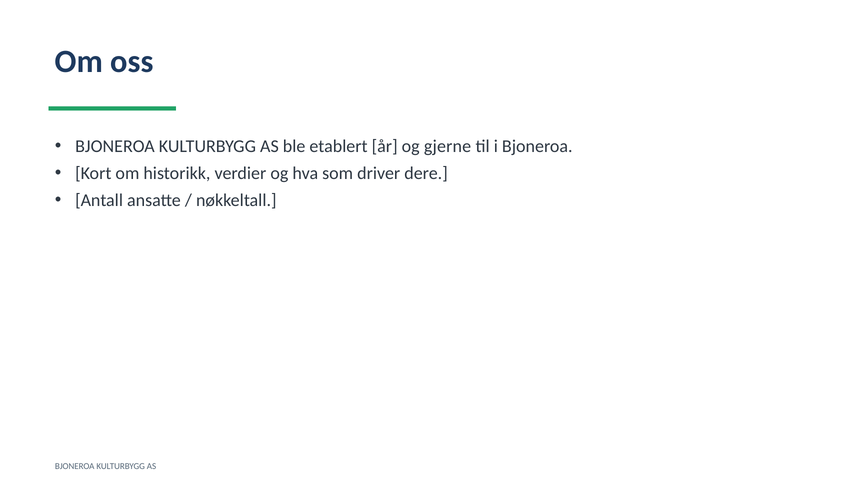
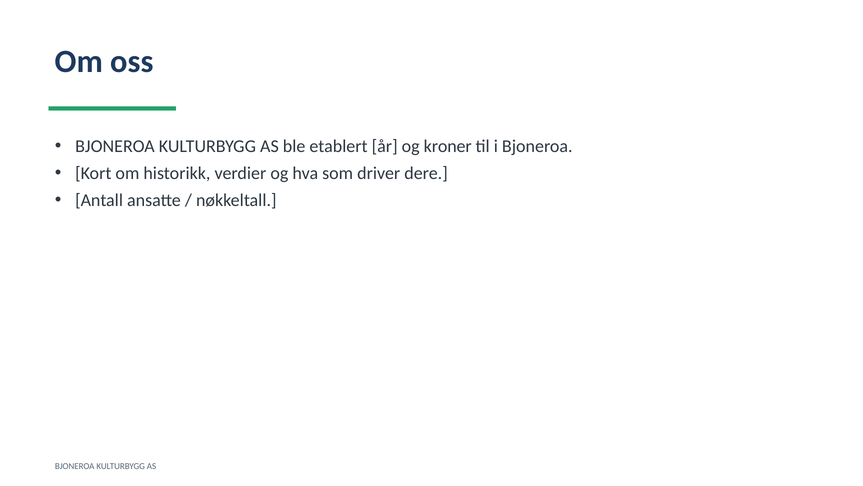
gjerne: gjerne -> kroner (448, 146)
